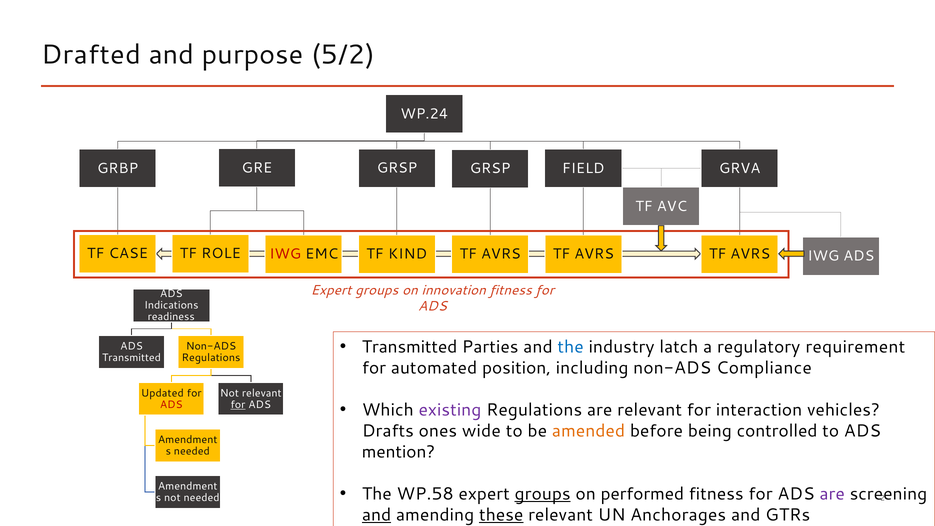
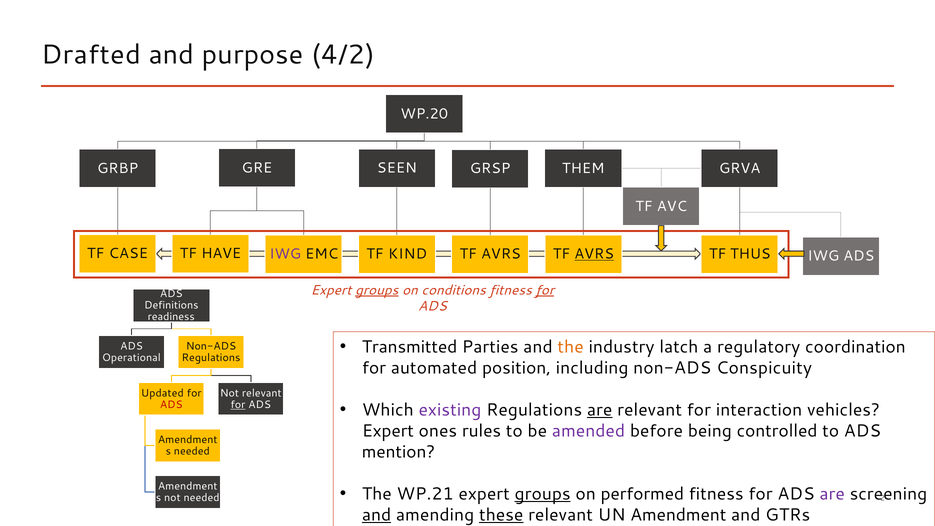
5/2: 5/2 -> 4/2 (343, 55)
WP.24: WP.24 -> WP.20 (424, 114)
GRSP: GRSP -> SEEN (397, 168)
FIELD: FIELD -> THEM (583, 168)
ROLE: ROLE -> HAVE (221, 254)
IWG colour: red -> purple (285, 254)
AVRS underline: none -> present (594, 254)
AVRS: AVRS -> THUS (750, 254)
groups underline: none -> present (377, 290)
innovation: innovation -> conditions (454, 290)
for underline: none -> present (545, 290)
Indications: Indications -> Definitions (171, 305)
the colour: blue -> orange (571, 347)
requirement: requirement -> coordination (855, 347)
Transmitted: Transmitted -> Operational (131, 358)
Compliance: Compliance -> Conspicuity (764, 368)
are underline: none -> present (600, 410)
Drafts: Drafts -> Expert (388, 431)
wide: wide -> rules (482, 431)
amended colour: orange -> purple (588, 431)
WP.58: WP.58 -> WP.21 (425, 494)
UN Anchorages: Anchorages -> Amendment (678, 515)
